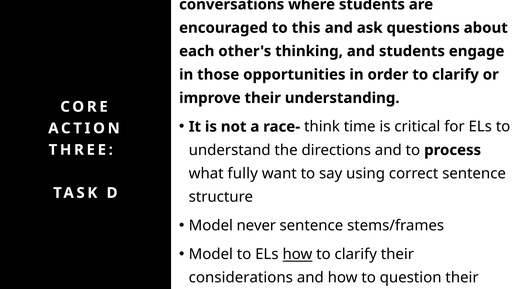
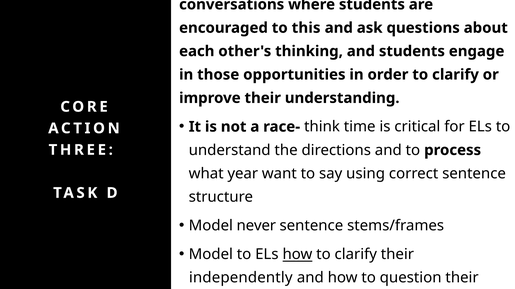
fully: fully -> year (243, 174)
considerations: considerations -> independently (241, 278)
